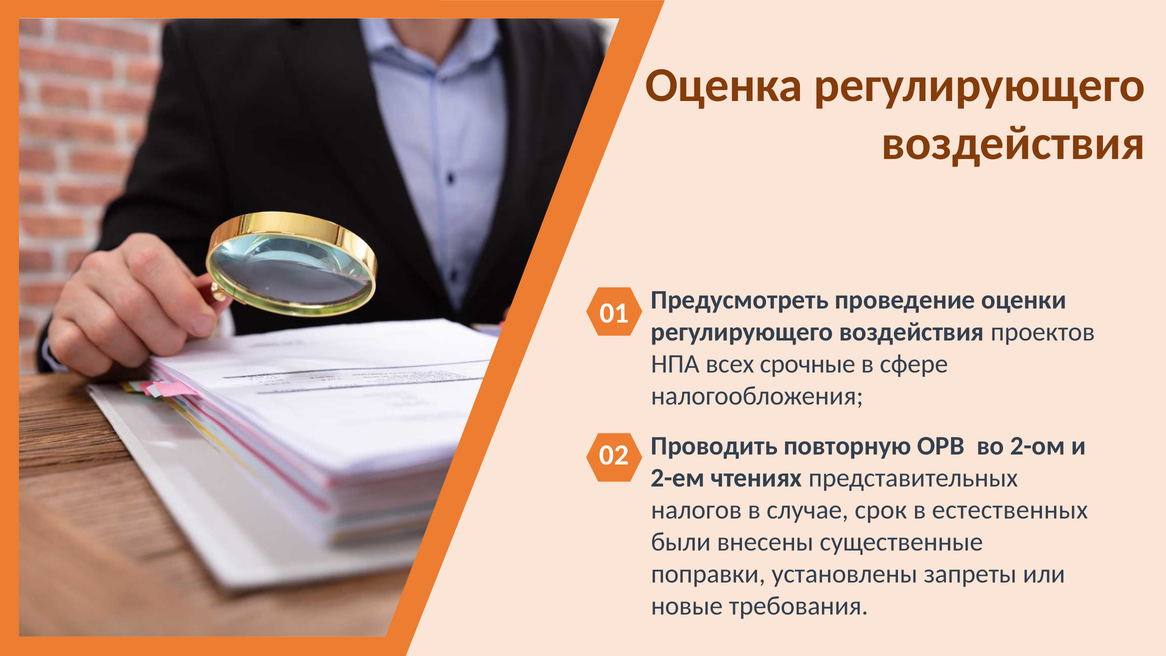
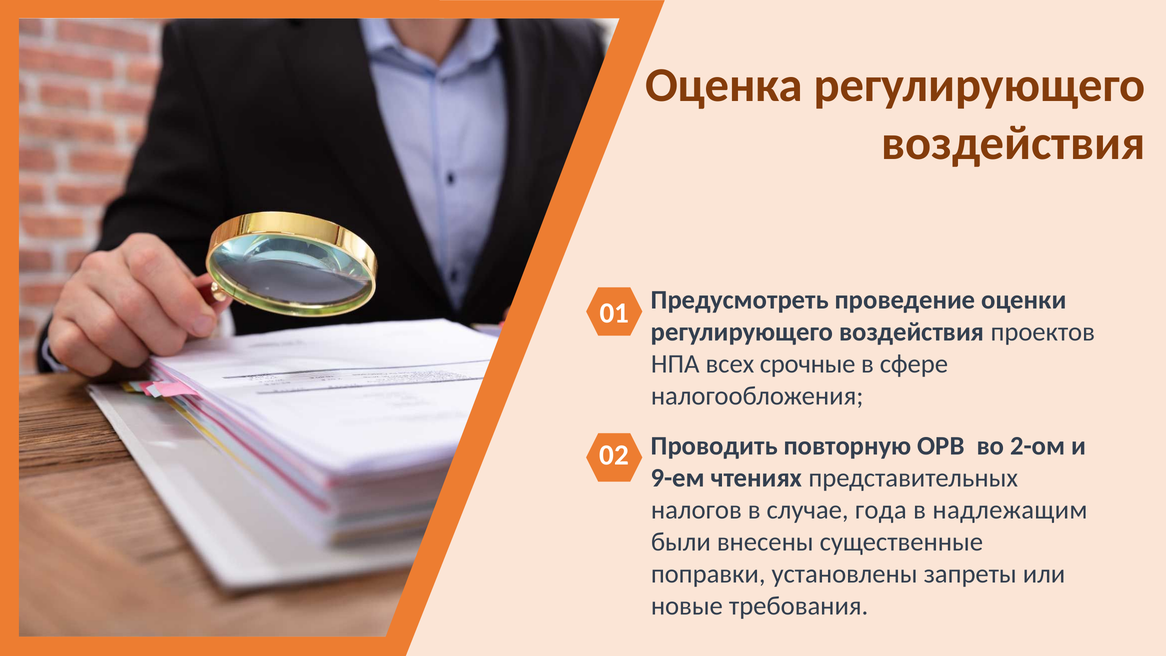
2-ем: 2-ем -> 9-ем (678, 478)
срок: срок -> года (881, 510)
естественных: естественных -> надлежащим (1010, 510)
